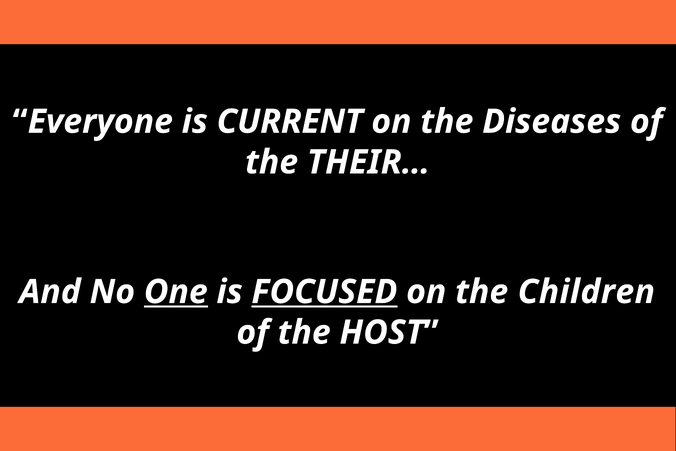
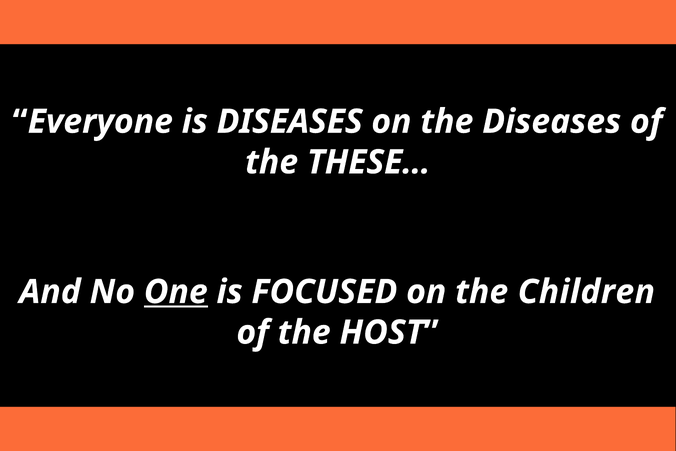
is CURRENT: CURRENT -> DISEASES (290, 122)
THEIR…: THEIR… -> THESE… (369, 162)
FOCUSED underline: present -> none (324, 292)
